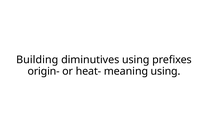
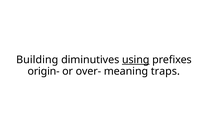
using underline: none -> present (136, 60)
heat-: heat- -> over- (88, 71)
meaning using: using -> traps (165, 71)
